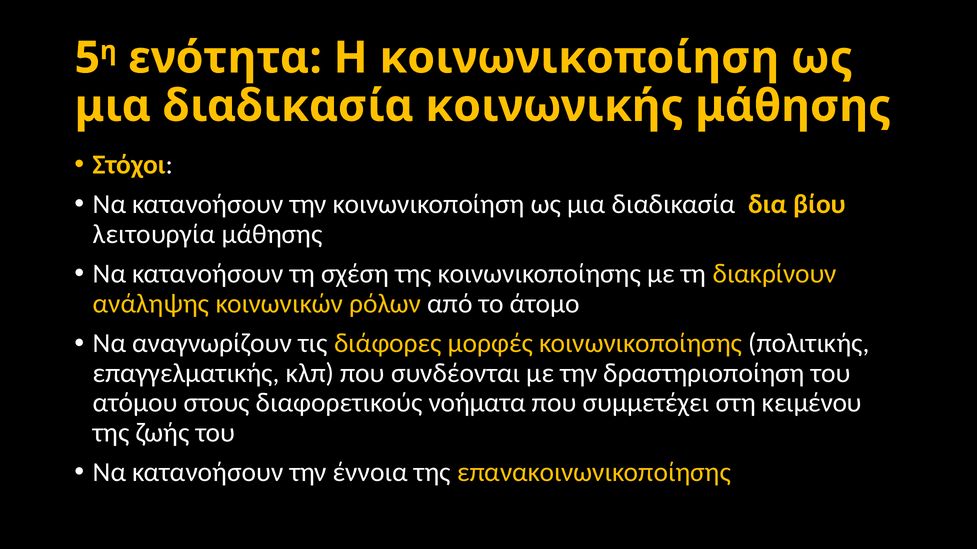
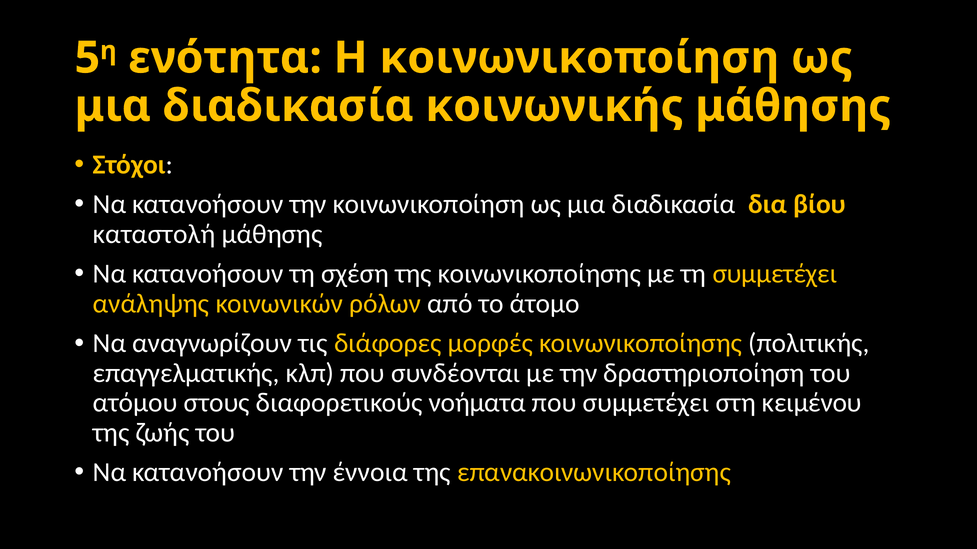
λειτουργία: λειτουργία -> καταστολή (154, 234)
τη διακρίνουν: διακρίνουν -> συμμετέχει (775, 274)
